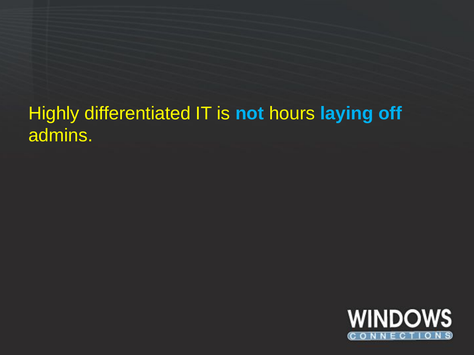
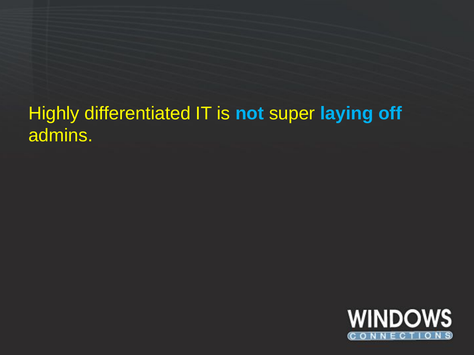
hours: hours -> super (292, 113)
